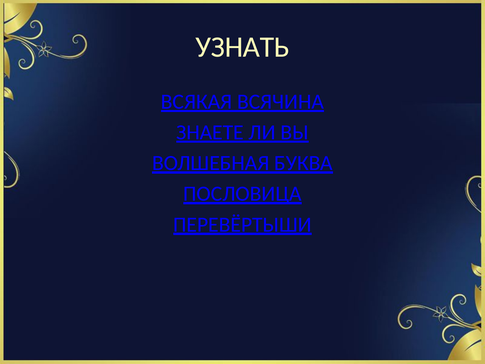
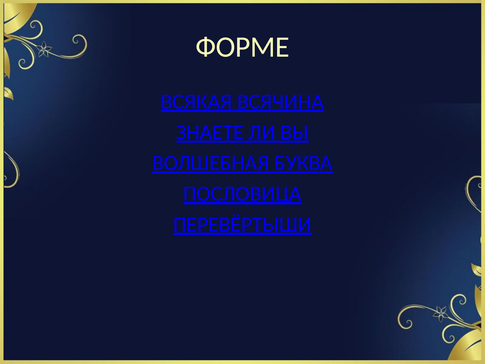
УЗНАТЬ: УЗНАТЬ -> ФОРМЕ (243, 47)
